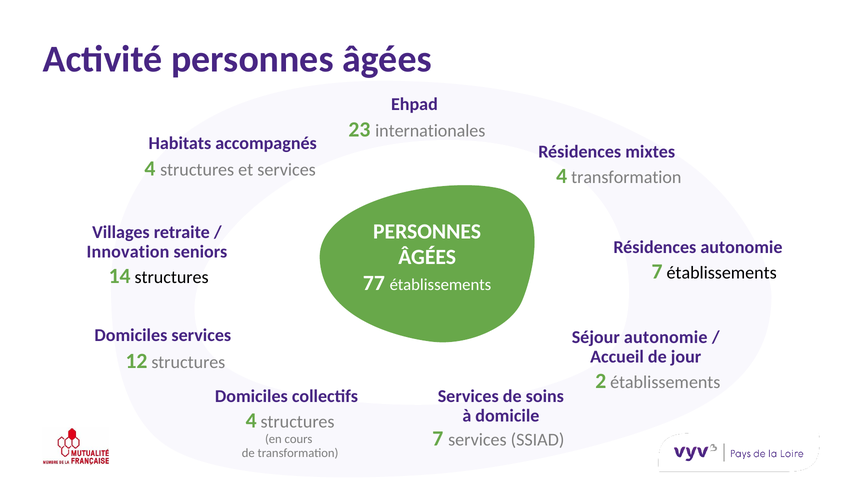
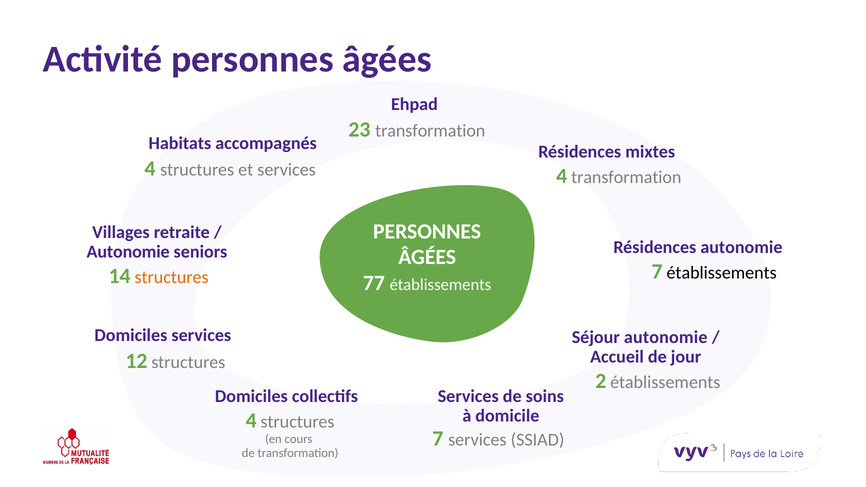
23 internationales: internationales -> transformation (430, 131)
Innovation: Innovation -> Autonomie (128, 252)
structures colour: black -> orange (172, 277)
